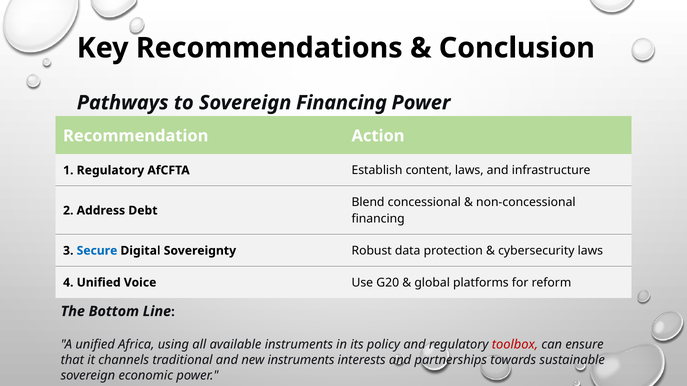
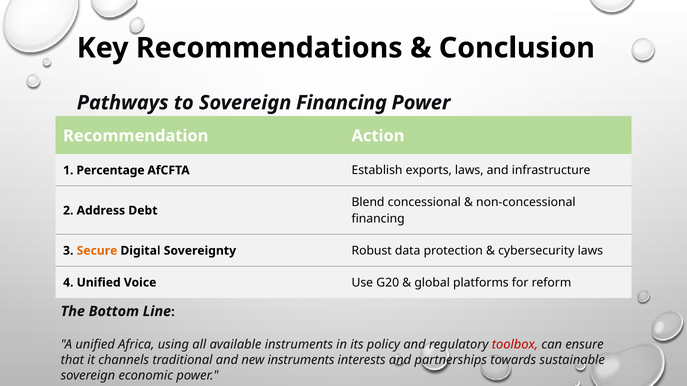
1 Regulatory: Regulatory -> Percentage (110, 170)
content: content -> exports (429, 170)
Secure colour: blue -> orange (97, 251)
